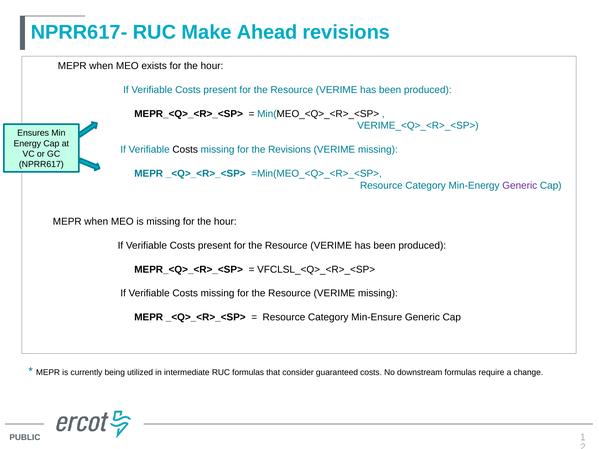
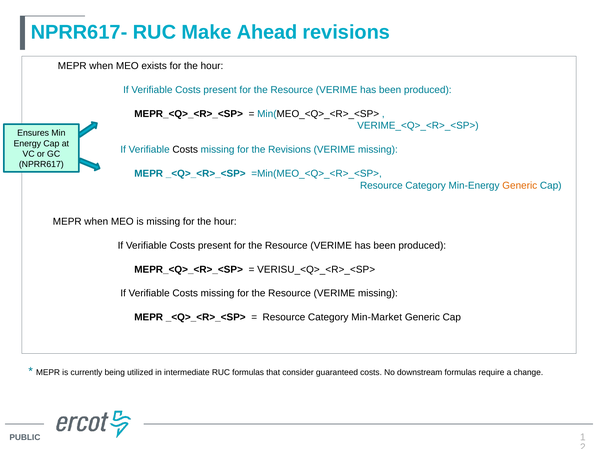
Generic colour: purple -> orange (520, 186)
VFCLSL_<Q>_<R>_<SP>: VFCLSL_<Q>_<R>_<SP> -> VERISU_<Q>_<R>_<SP> (316, 270)
Min-Ensure: Min-Ensure -> Min-Market (377, 317)
